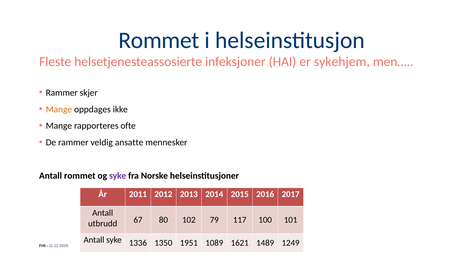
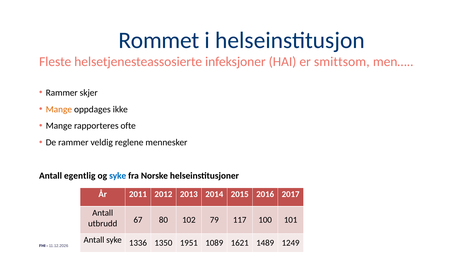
sykehjem: sykehjem -> smittsom (342, 62)
ansatte: ansatte -> reglene (129, 142)
Antall rommet: rommet -> egentlig (80, 175)
syke colour: purple -> blue (118, 175)
